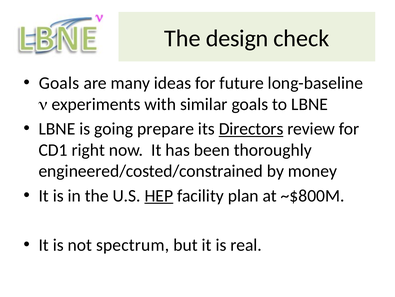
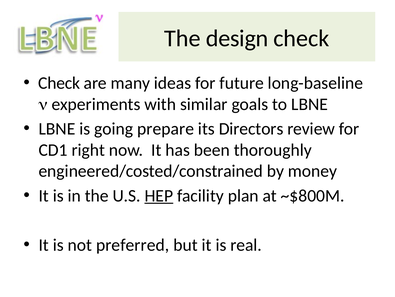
Goals: Goals -> Check (59, 83)
Directors underline: present -> none (251, 129)
spectrum: spectrum -> preferred (133, 244)
